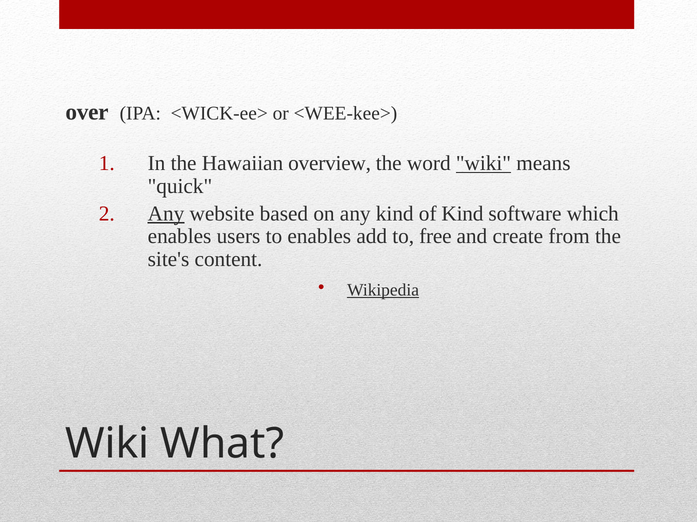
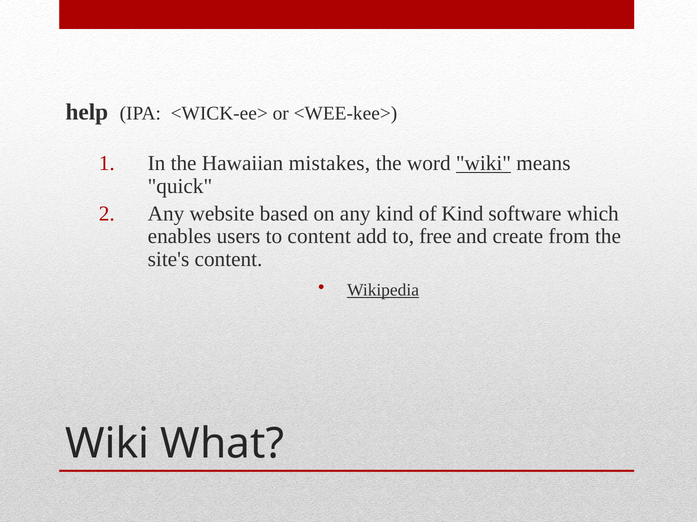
over: over -> help (87, 112)
overview: overview -> mistakes (329, 164)
Any underline: present -> none (166, 214)
to enables: enables -> content (319, 237)
